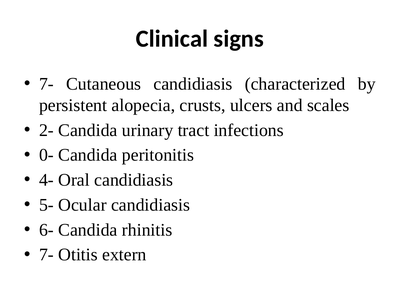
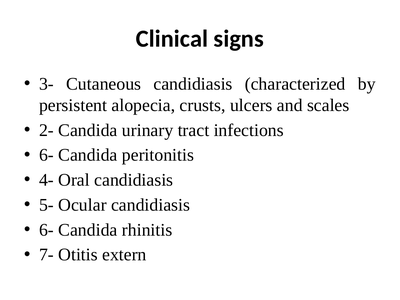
7-: 7- -> 3- (46, 84)
0-: 0- -> 6- (46, 155)
